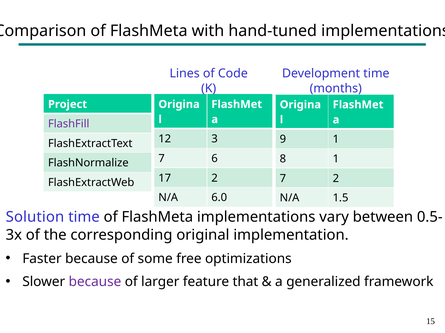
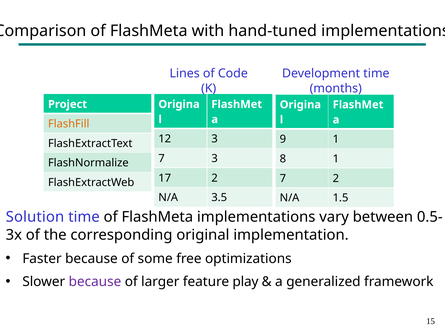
FlashFill colour: purple -> orange (69, 124)
7 6: 6 -> 3 (215, 159)
6.0: 6.0 -> 3.5 (219, 198)
that: that -> play (245, 282)
